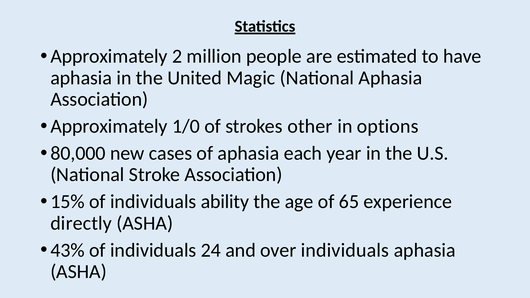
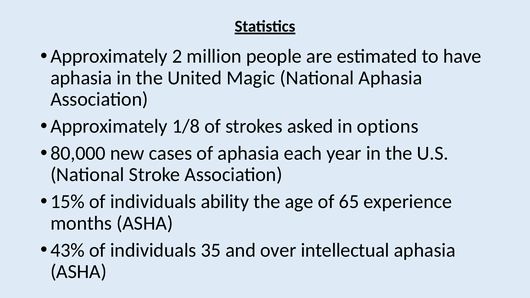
1/0: 1/0 -> 1/8 (186, 126)
other: other -> asked (310, 126)
directly: directly -> months (81, 223)
24: 24 -> 35 (211, 250)
over individuals: individuals -> intellectual (345, 250)
